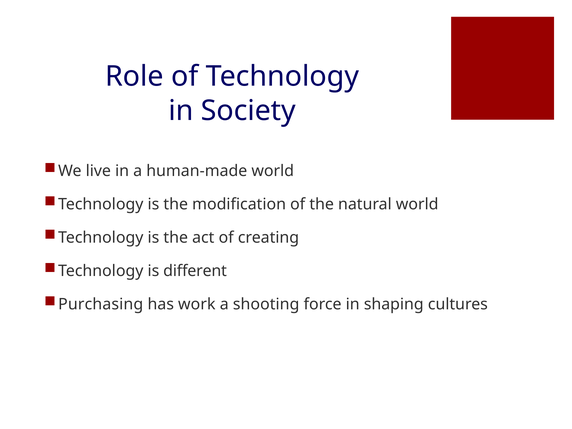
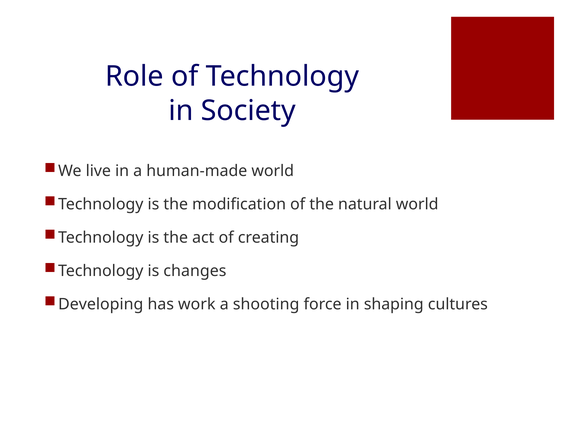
different: different -> changes (195, 271)
Purchasing: Purchasing -> Developing (101, 304)
